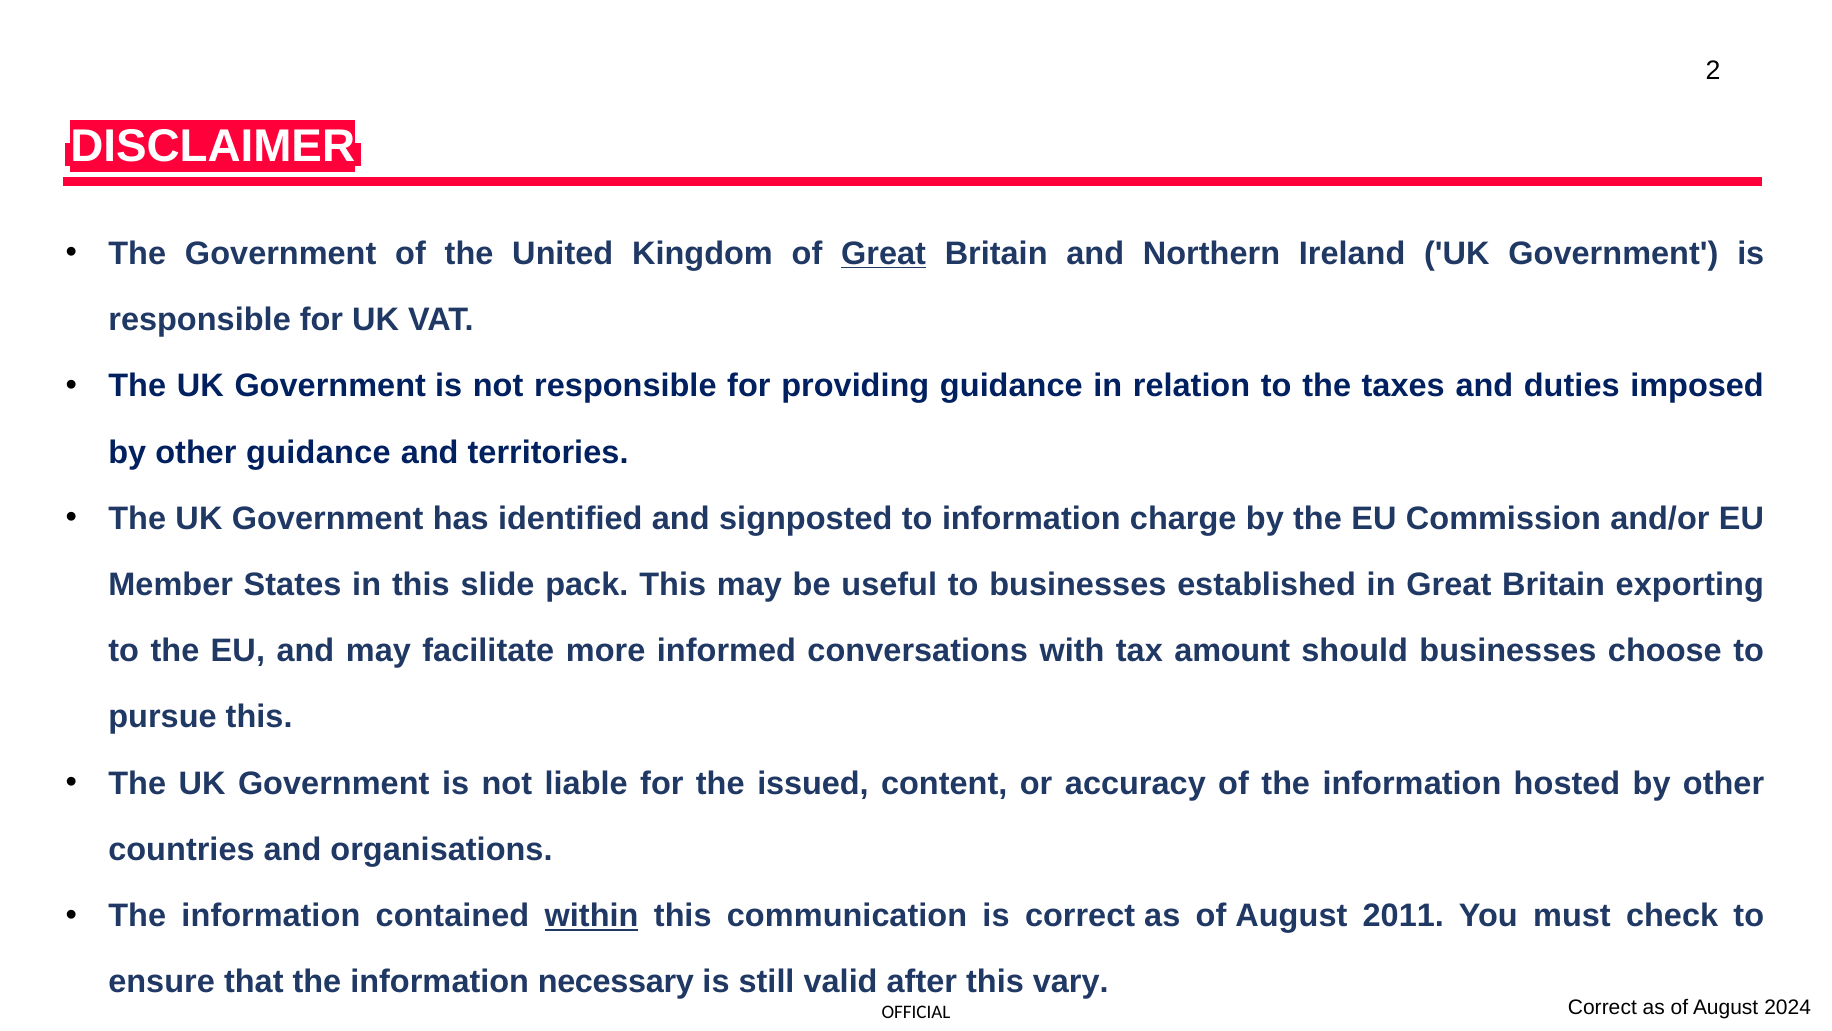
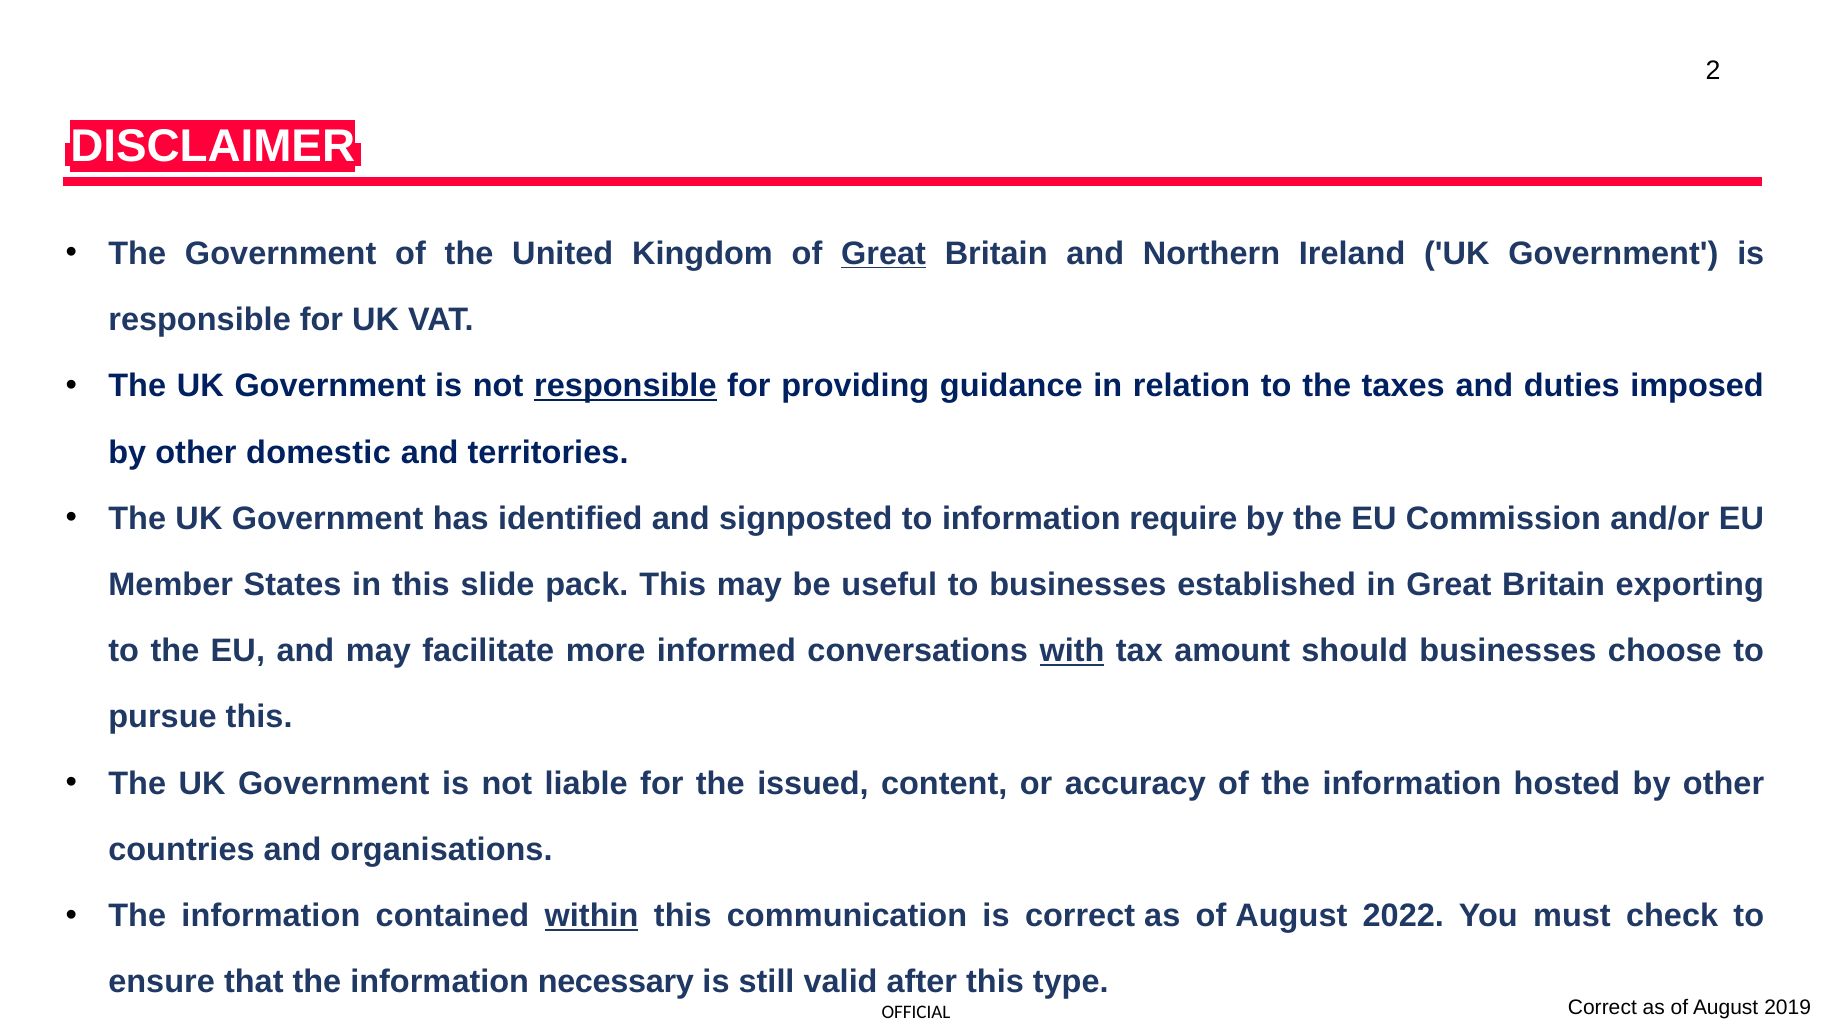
responsible underline: none -> present (625, 386)
other guidance: guidance -> domestic (318, 452)
charge: charge -> require (1183, 518)
with underline: none -> present (1072, 651)
2011: 2011 -> 2022 (1403, 916)
vary: vary -> type (1071, 982)
2024: 2024 -> 2019 (1788, 1007)
